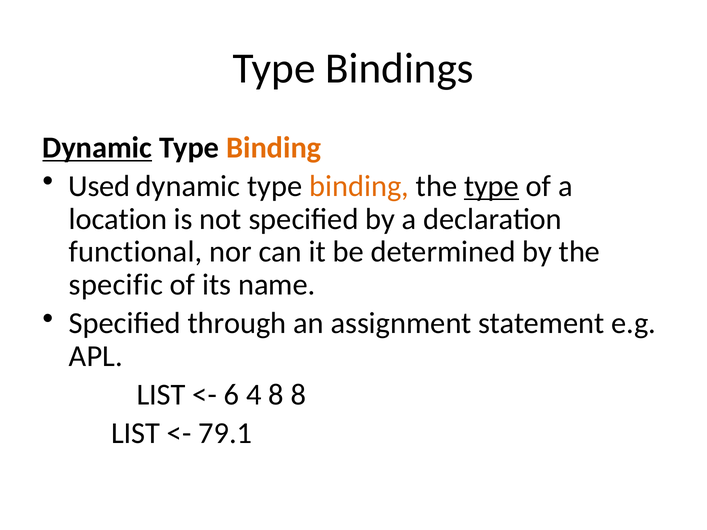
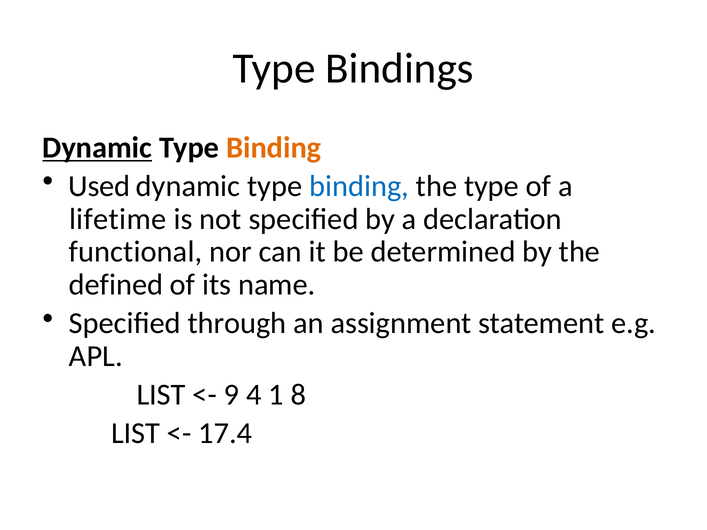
binding colour: orange -> blue (359, 186)
type underline: present -> none (492, 186)
location: location -> lifetime (118, 219)
specific: specific -> defined (116, 285)
6: 6 -> 9 (232, 395)
4 8: 8 -> 1 (276, 395)
79.1: 79.1 -> 17.4 (225, 433)
